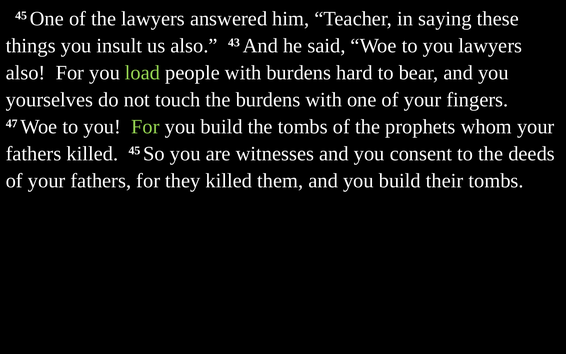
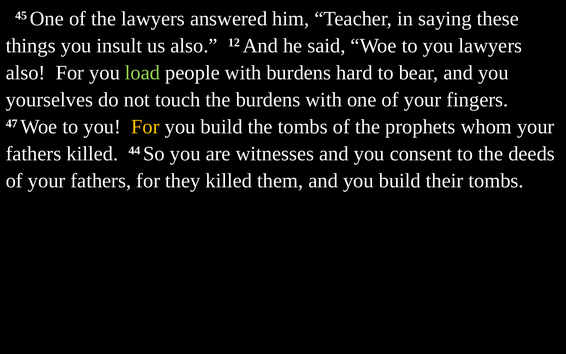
43: 43 -> 12 (234, 43)
For colour: light green -> yellow (145, 127)
killed 45: 45 -> 44 (134, 150)
